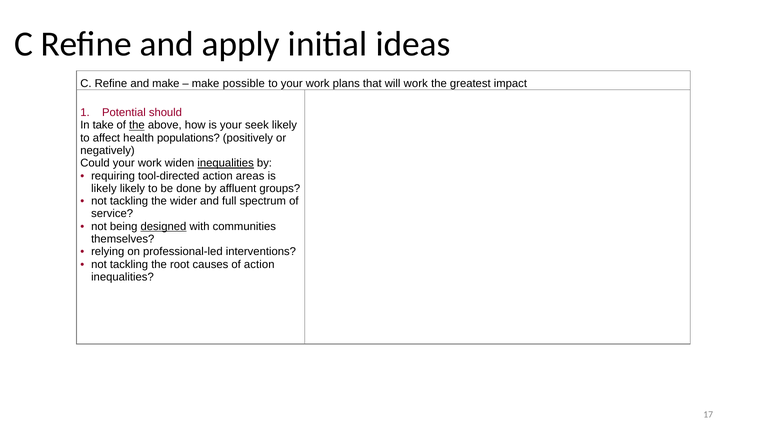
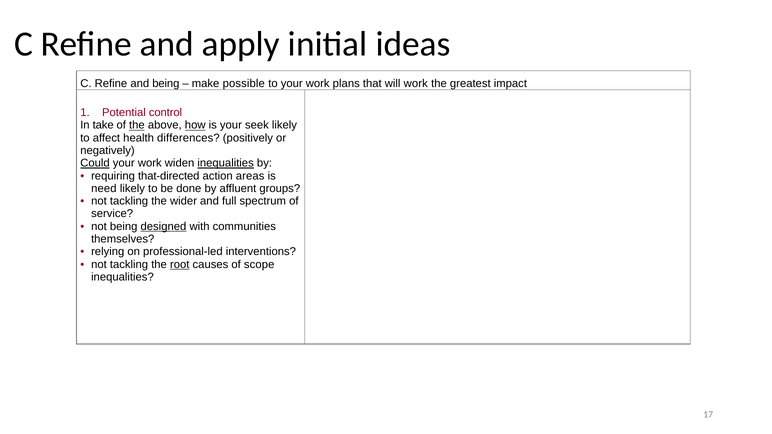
and make: make -> being (166, 84)
should: should -> control (165, 113)
how underline: none -> present (195, 125)
populations: populations -> differences (188, 138)
Could underline: none -> present (95, 163)
tool-directed: tool-directed -> that-directed (169, 176)
likely: likely -> need (104, 189)
root underline: none -> present (180, 264)
of action: action -> scope (259, 264)
